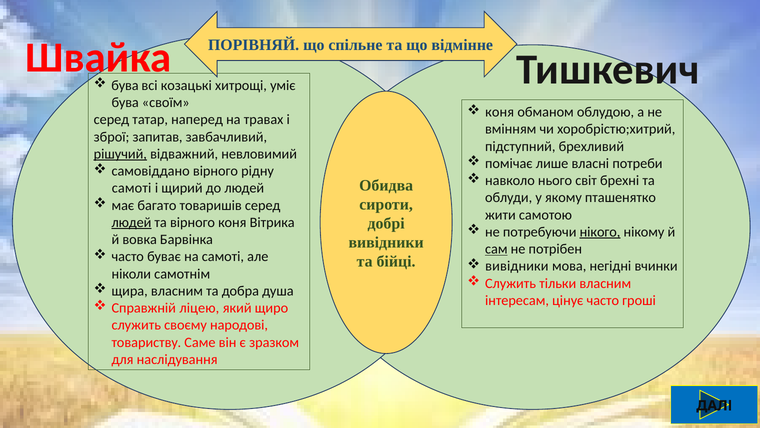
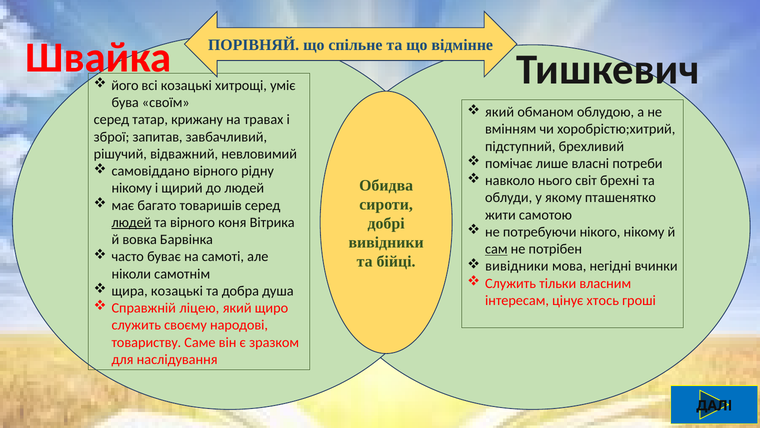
бувa: бувa -> його (125, 85)
коня: коня -> який (500, 112)
нaперед: нaперед -> крижaну (197, 120)
рішучий underline: present -> none (120, 154)
самоті: самоті -> нікому (132, 188)
нікого underline: present -> none (600, 232)
щира власним: власним -> козацькі (177, 291)
цінує часто: часто -> хтось (603, 300)
